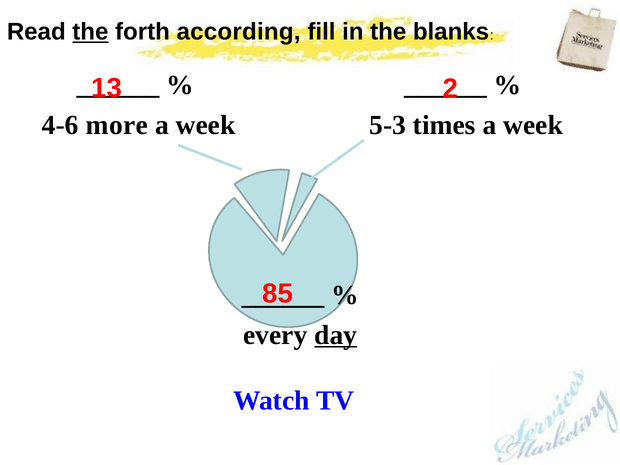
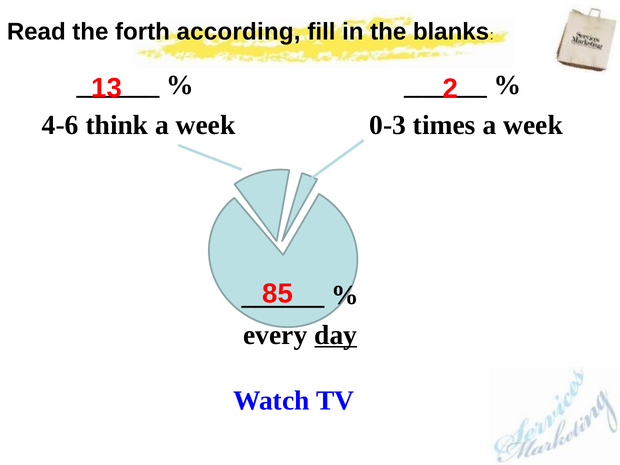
the underline: present -> none (90, 32)
more: more -> think (117, 125)
5-3: 5-3 -> 0-3 (388, 125)
